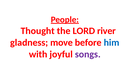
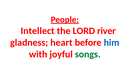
Thought: Thought -> Intellect (38, 31)
move: move -> heart (61, 43)
songs colour: purple -> green (88, 55)
